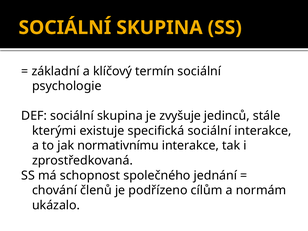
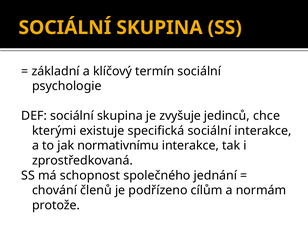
stále: stále -> chce (267, 116)
ukázalo: ukázalo -> protože (56, 205)
